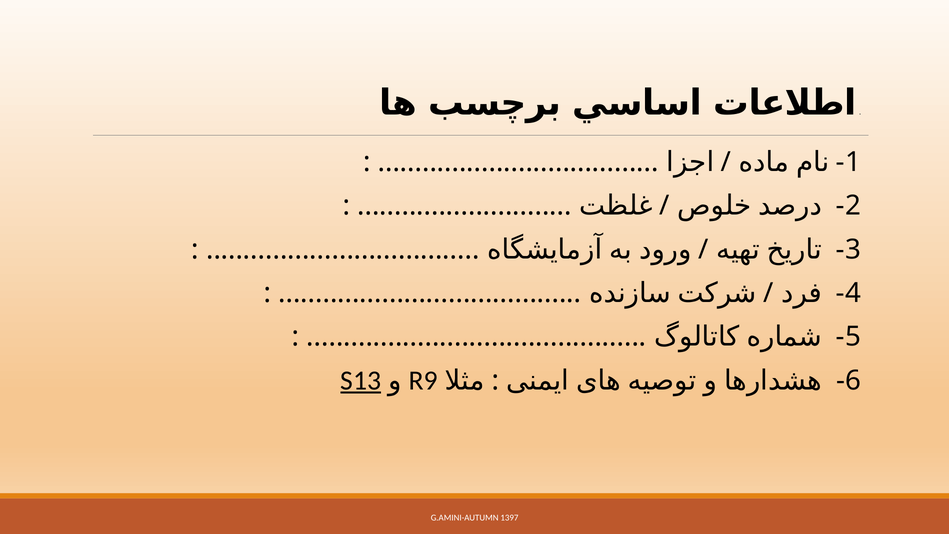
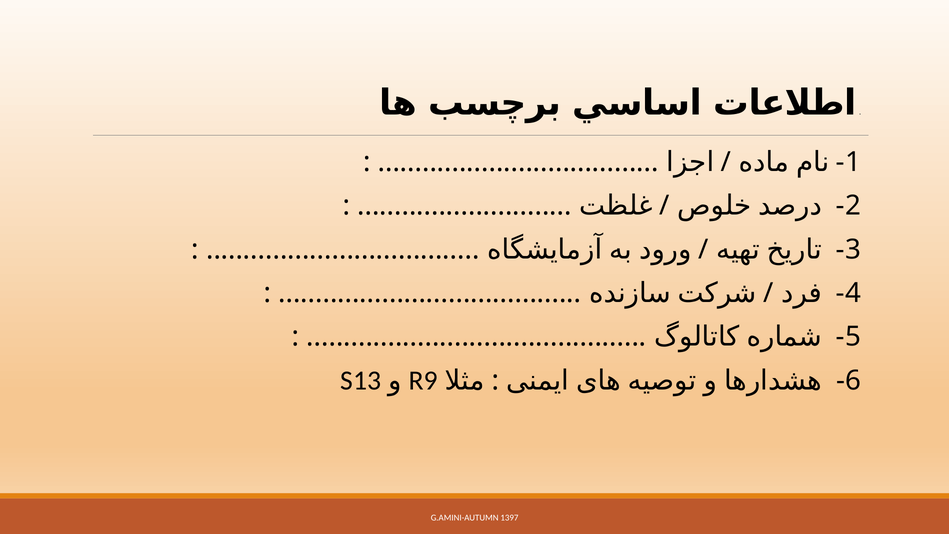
S13 underline: present -> none (361, 380)
